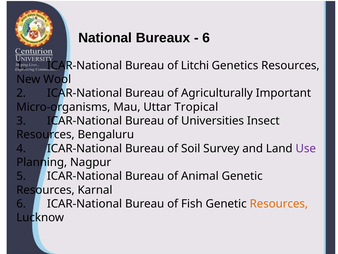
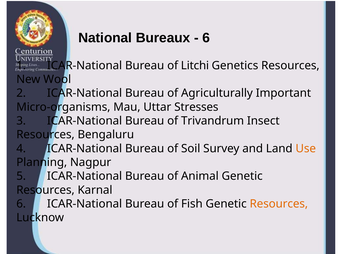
Tropical: Tropical -> Stresses (196, 107)
Universities: Universities -> Trivandrum (213, 121)
Use colour: purple -> orange (306, 148)
